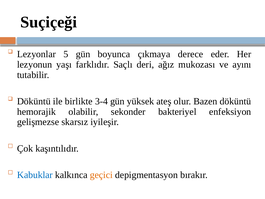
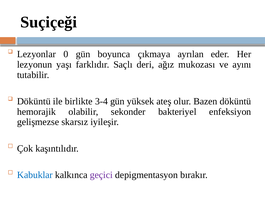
5: 5 -> 0 (66, 54)
derece: derece -> ayrılan (191, 54)
geçici colour: orange -> purple (101, 175)
